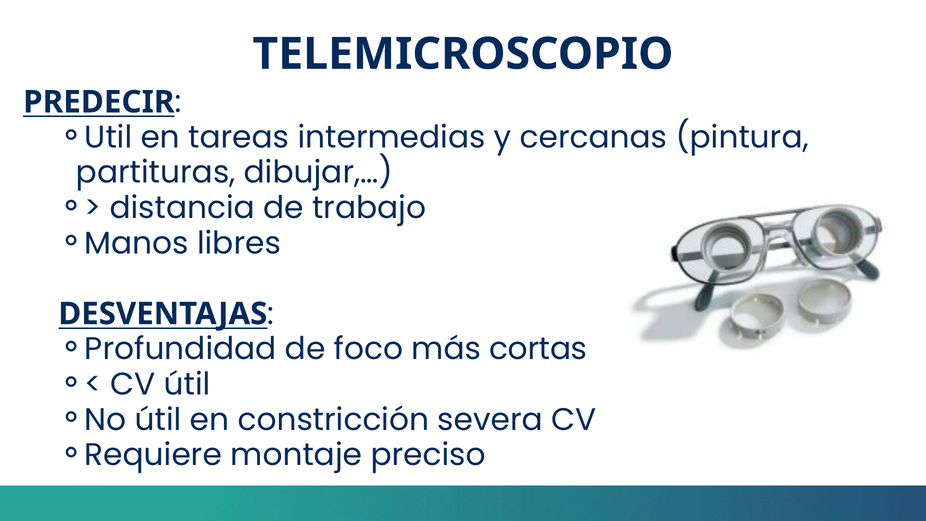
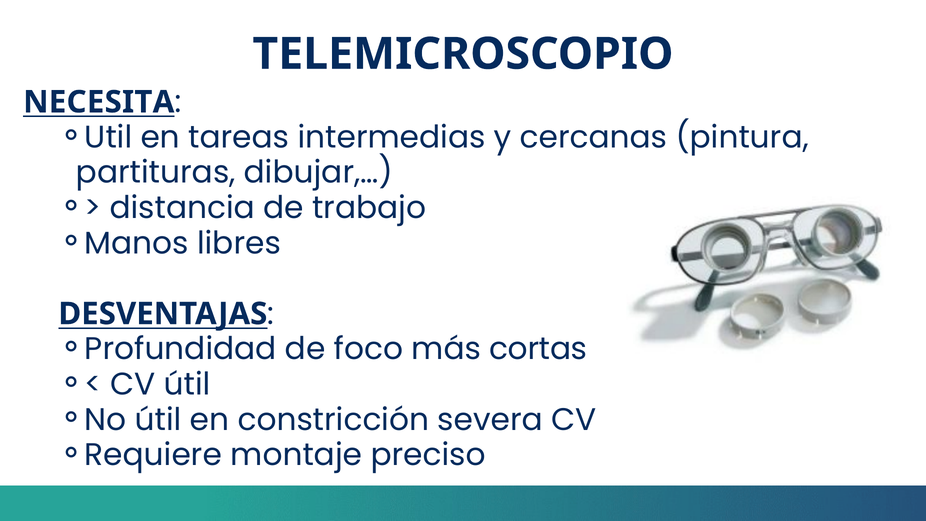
PREDECIR: PREDECIR -> NECESITA (99, 102)
